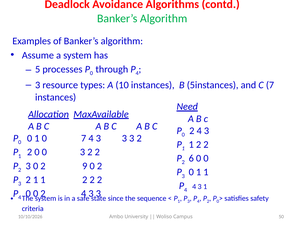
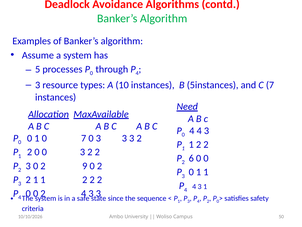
2: 2 -> 4 (192, 131)
7 4: 4 -> 0 (91, 138)
